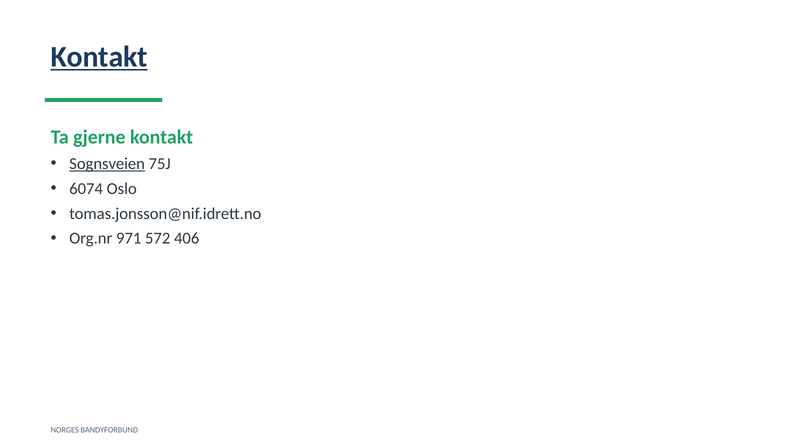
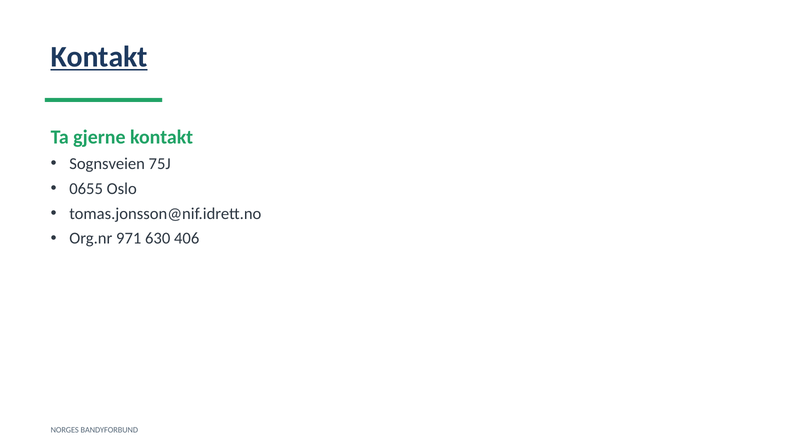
Sognsveien underline: present -> none (107, 164)
6074: 6074 -> 0655 (86, 189)
572: 572 -> 630 (158, 238)
